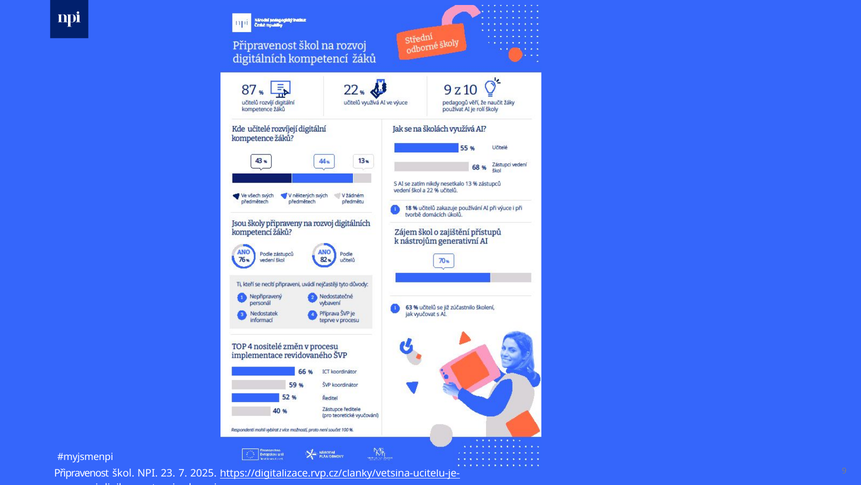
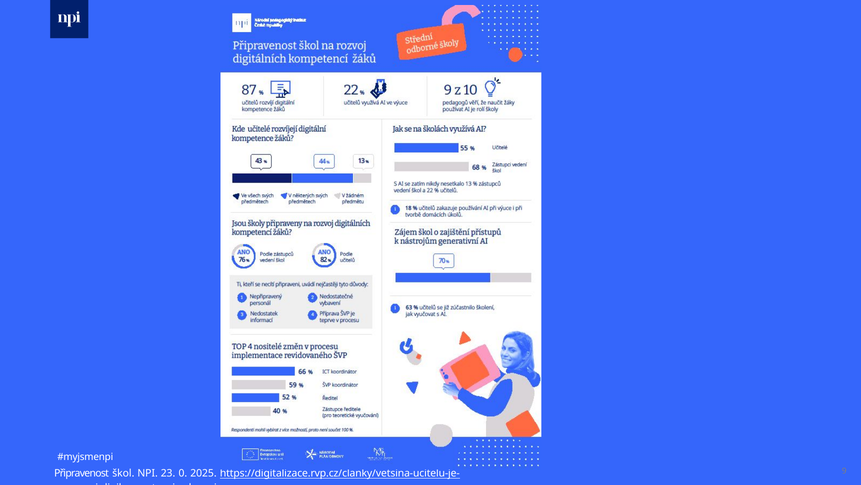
7: 7 -> 0 (183, 473)
